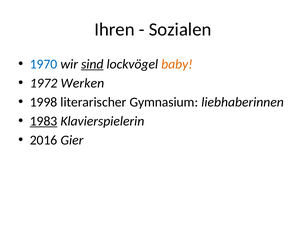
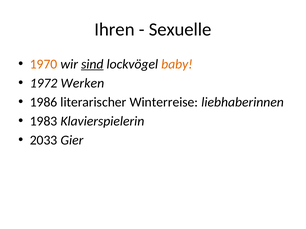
Sozialen: Sozialen -> Sexuelle (180, 30)
1970 colour: blue -> orange (44, 64)
1998: 1998 -> 1986 (44, 102)
Gymnasium: Gymnasium -> Winterreise (164, 102)
1983 underline: present -> none (44, 121)
2016: 2016 -> 2033 (44, 140)
